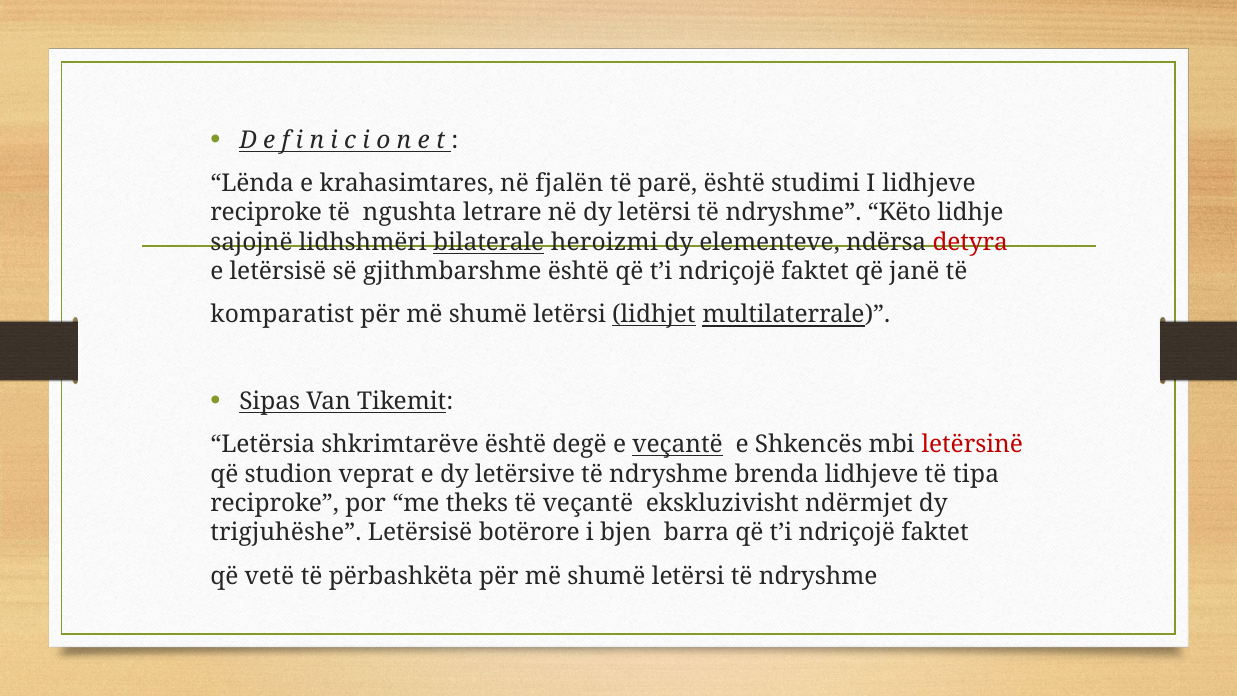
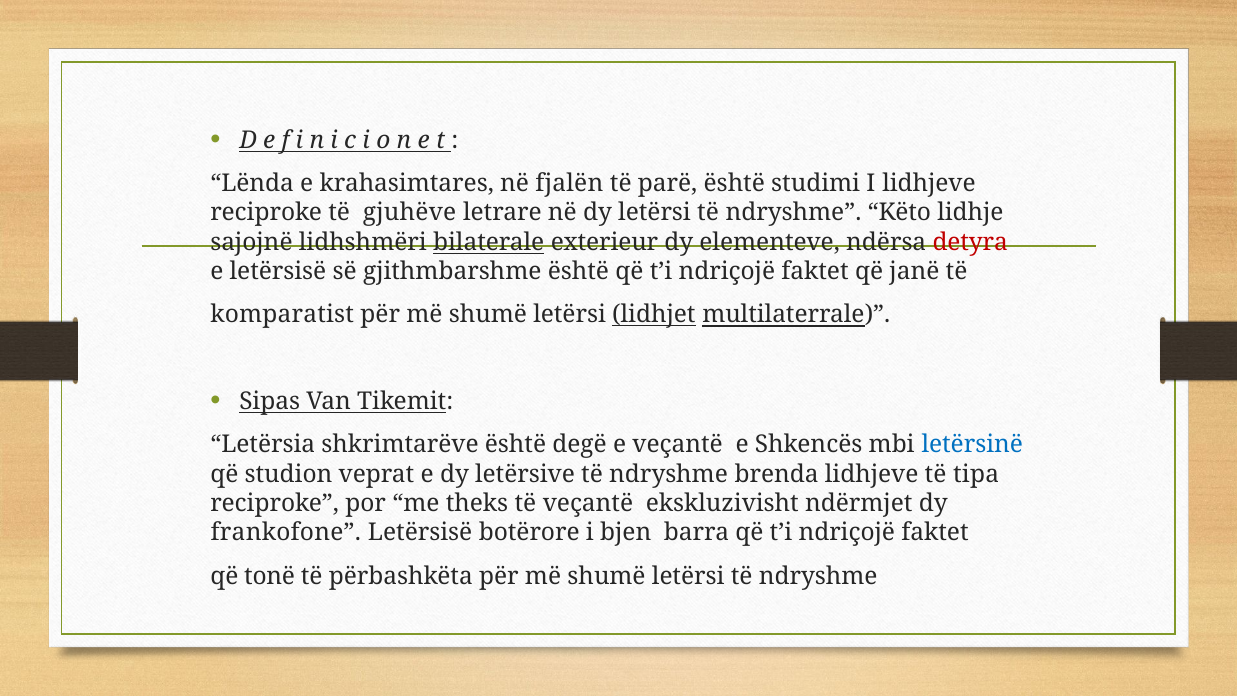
ngushta: ngushta -> gjuhëve (410, 213)
heroizmi: heroizmi -> exterieur (604, 242)
veçantë underline: present -> none (678, 445)
letërsinë colour: red -> blue (972, 445)
trigjuhëshe: trigjuhëshe -> frankofone (286, 533)
vetë: vetë -> tonë (270, 576)
